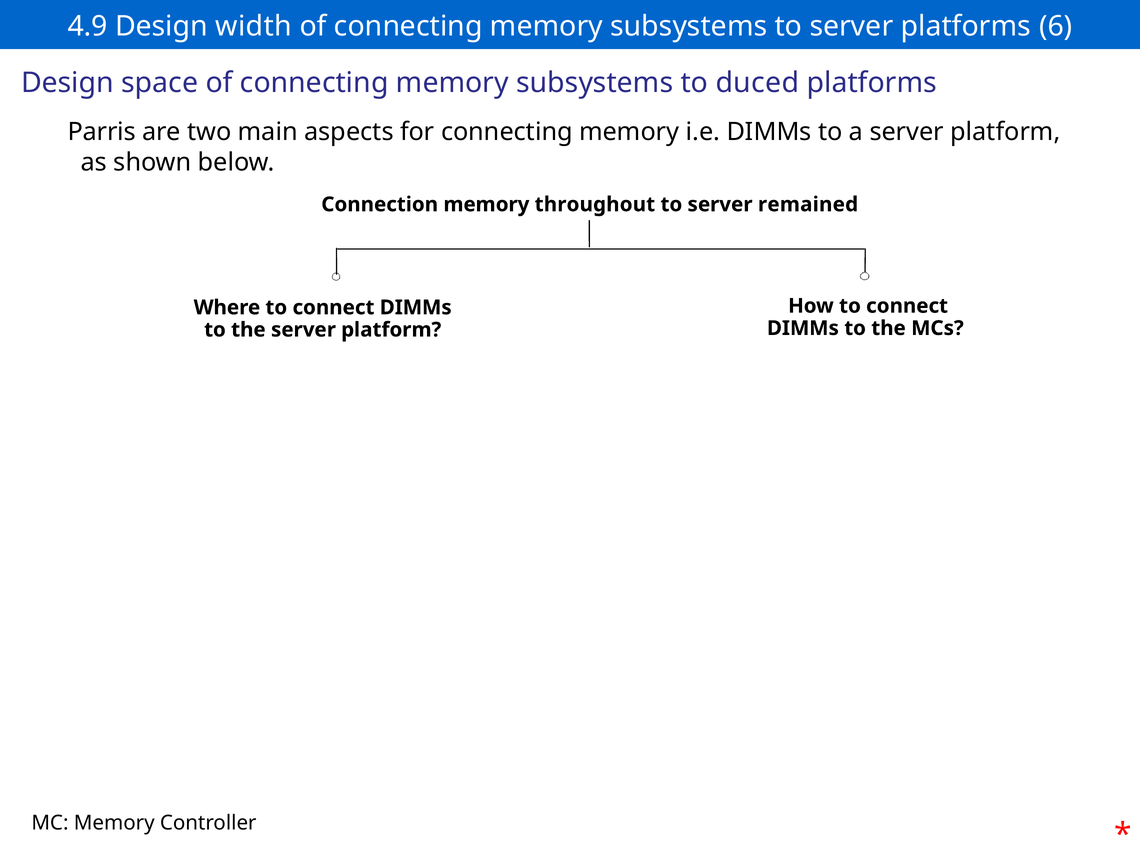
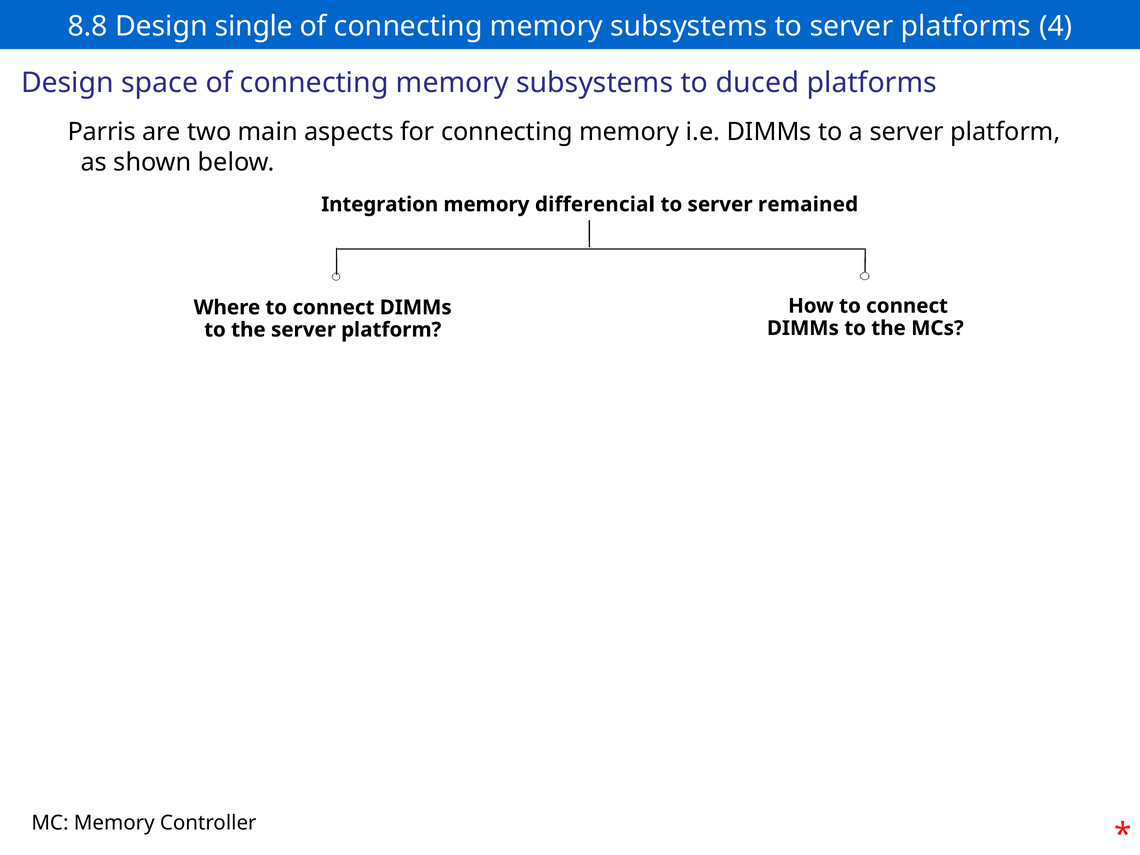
4.9: 4.9 -> 8.8 (88, 27)
width: width -> single (254, 27)
6: 6 -> 4 (1056, 27)
Connection: Connection -> Integration (380, 204)
throughout: throughout -> differencial (595, 204)
